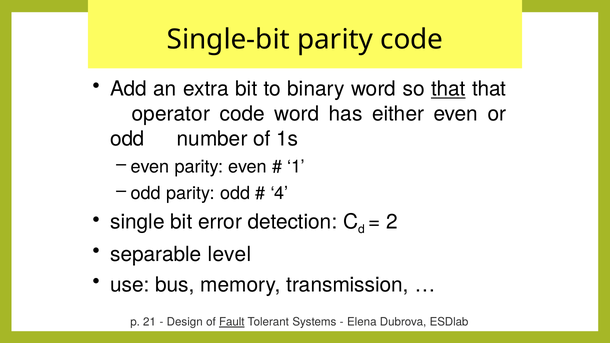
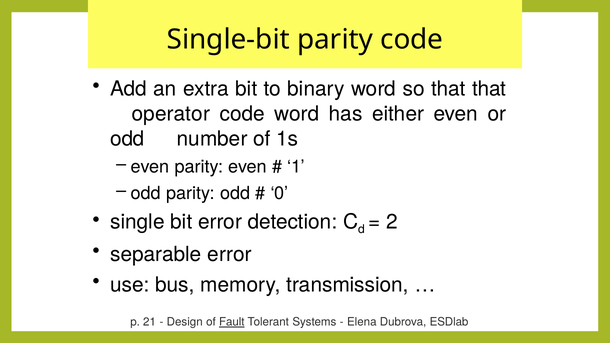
that underline: present -> none (448, 89)
4: 4 -> 0 (279, 193)
separable level: level -> error (230, 255)
